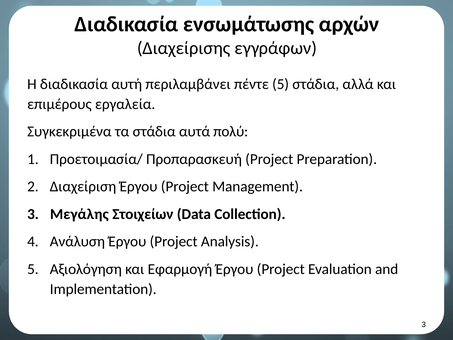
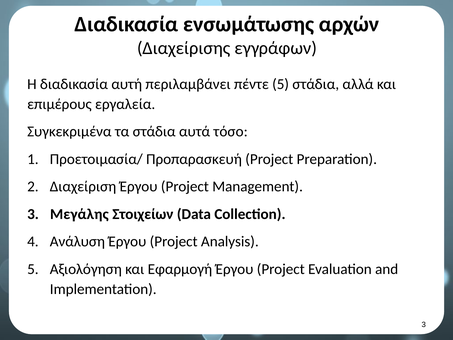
πολύ: πολύ -> τόσο (231, 132)
